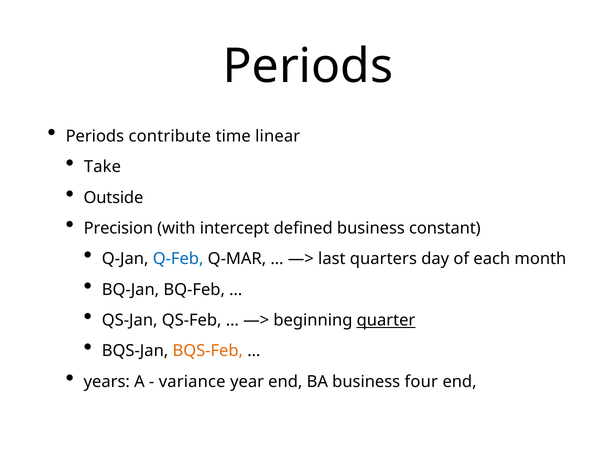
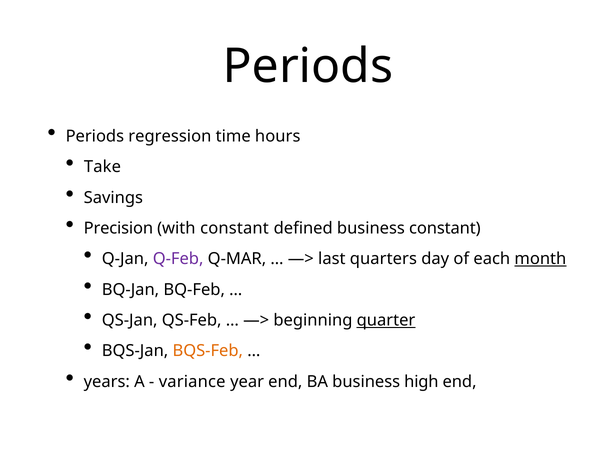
contribute: contribute -> regression (170, 136)
linear: linear -> hours (278, 136)
Outside: Outside -> Savings (113, 198)
with intercept: intercept -> constant (234, 228)
Q-Feb colour: blue -> purple (178, 259)
month underline: none -> present (540, 259)
four: four -> high (421, 382)
